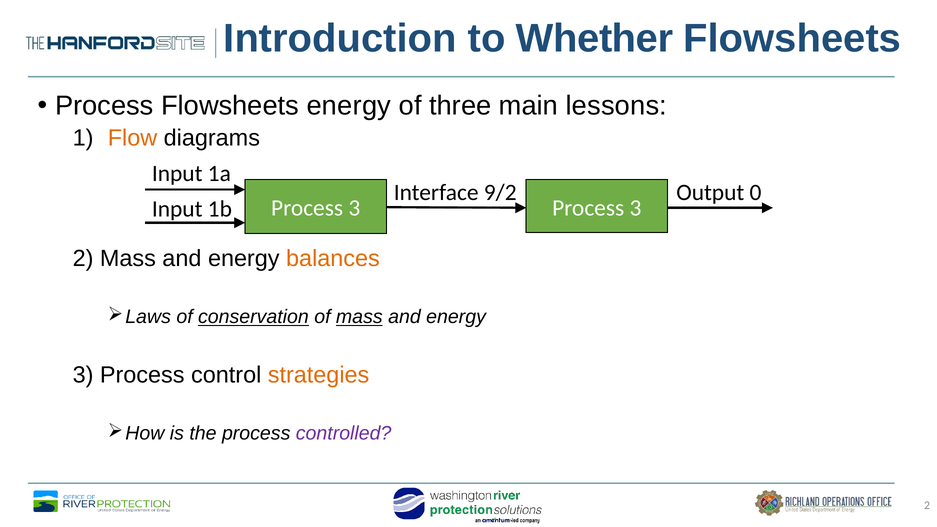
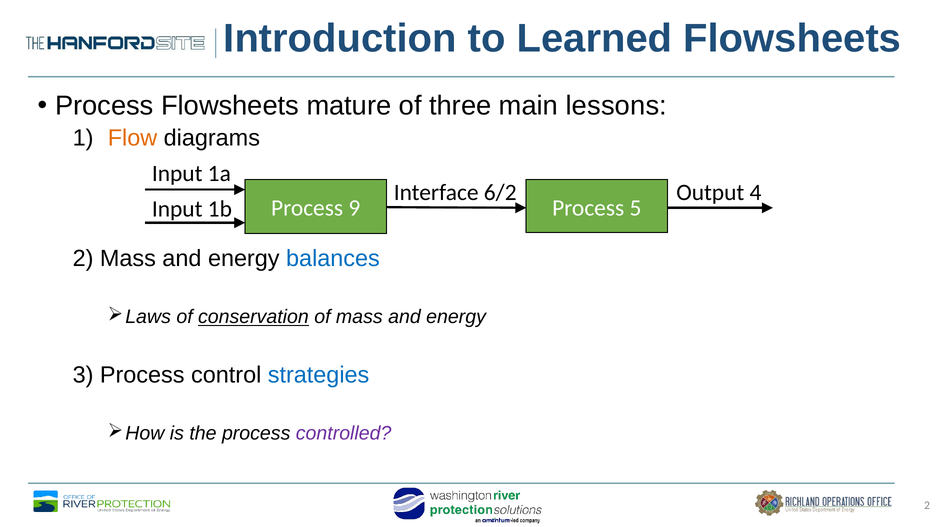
Whether: Whether -> Learned (594, 38)
Flowsheets energy: energy -> mature (349, 106)
9/2: 9/2 -> 6/2 (500, 192)
0: 0 -> 4 (755, 192)
3: 3 -> 9 (354, 208)
3: 3 -> 5 (635, 208)
balances colour: orange -> blue (333, 259)
mass underline: present -> none (359, 317)
strategies colour: orange -> blue (319, 375)
